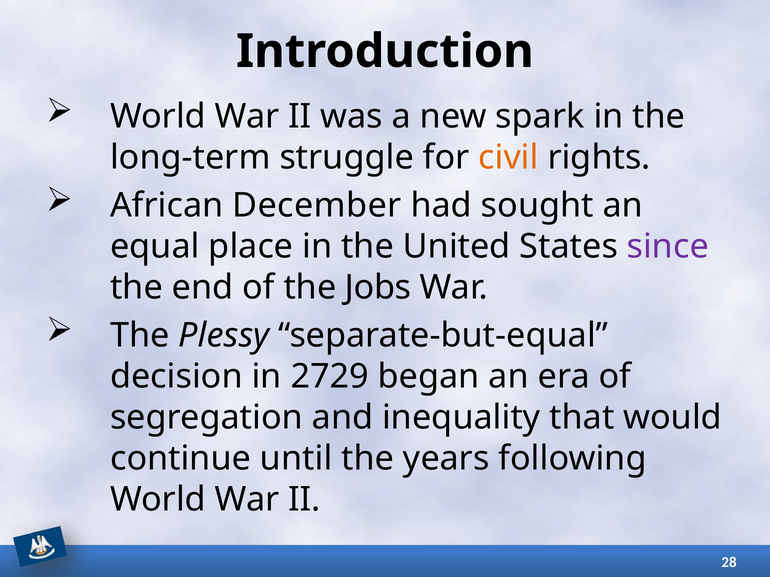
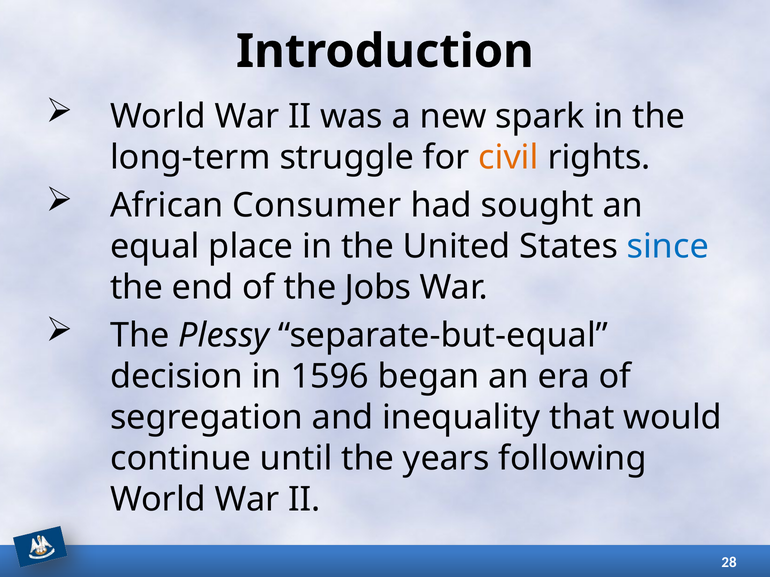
December: December -> Consumer (317, 206)
since colour: purple -> blue (668, 247)
2729: 2729 -> 1596 (330, 377)
